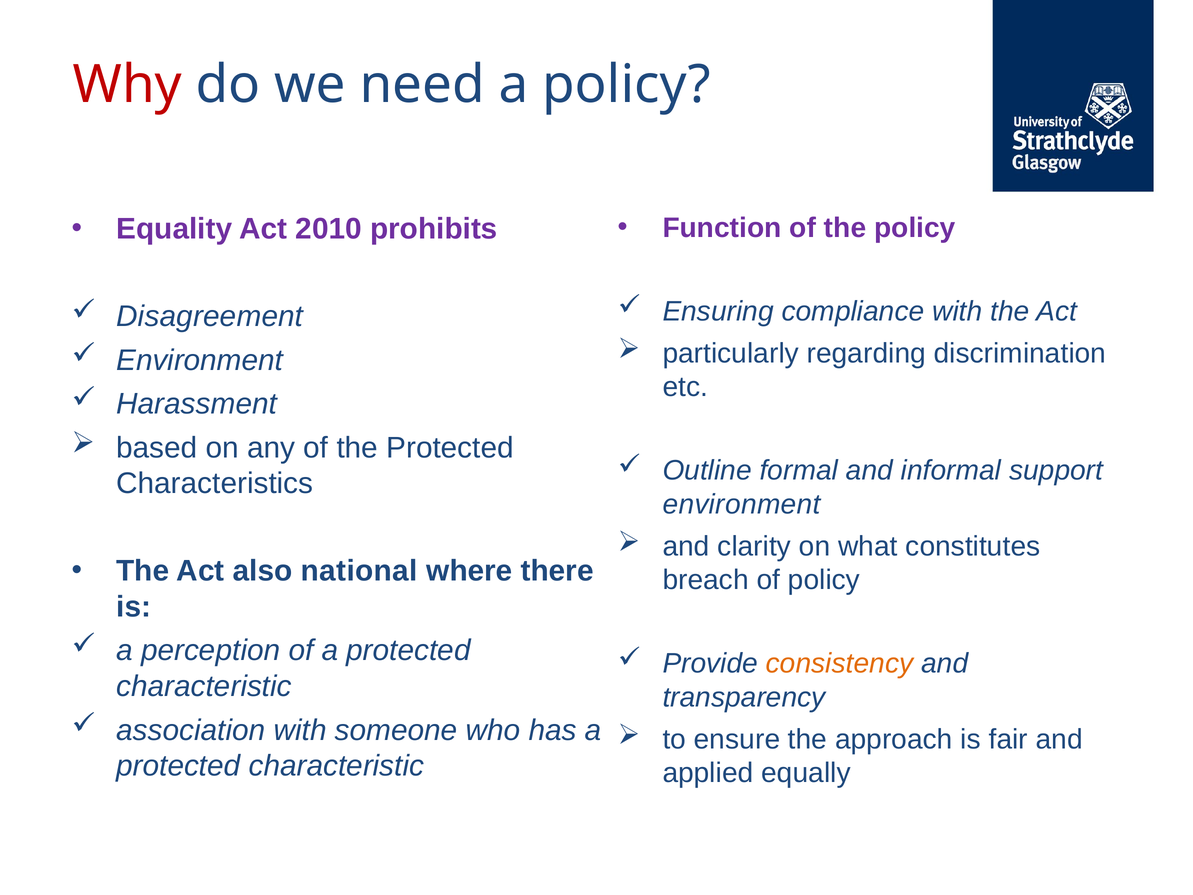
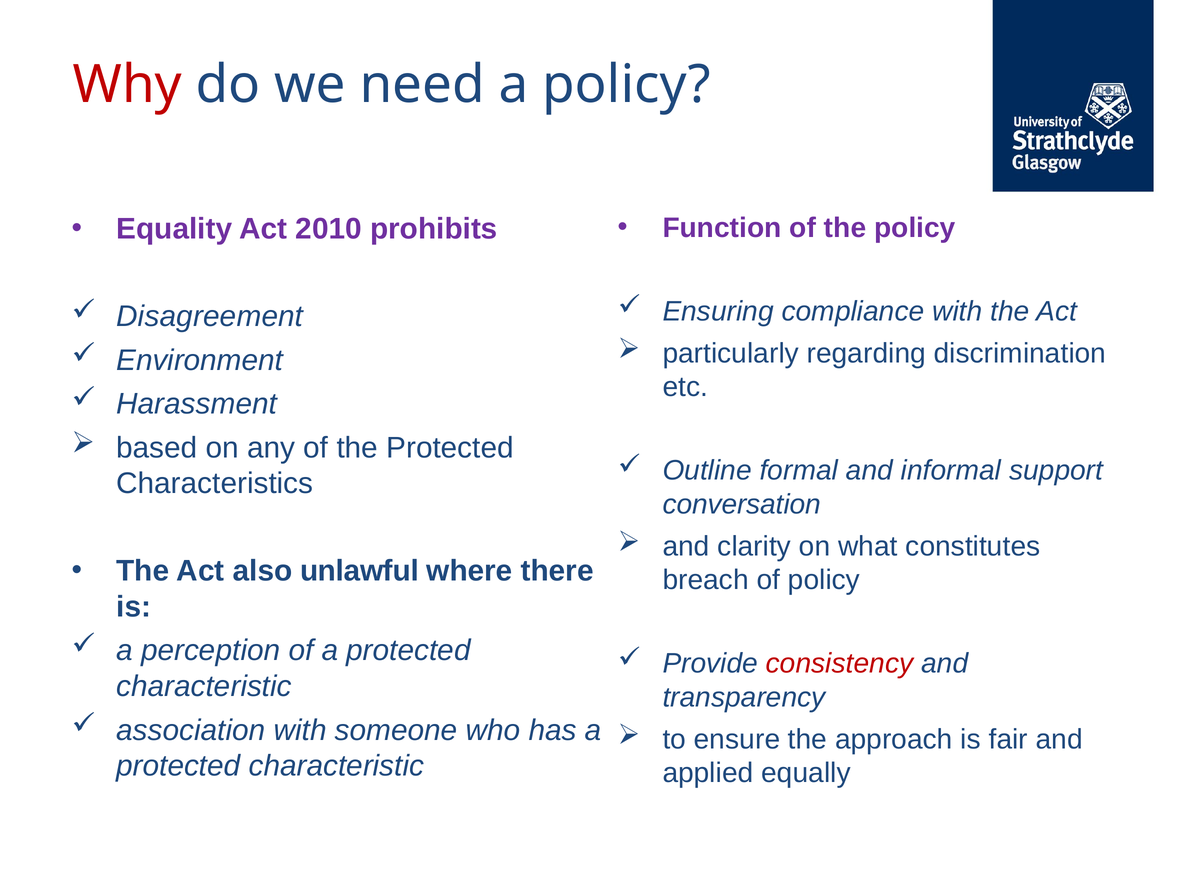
environment: environment -> conversation (742, 504)
national: national -> unlawful (359, 571)
consistency colour: orange -> red (840, 663)
